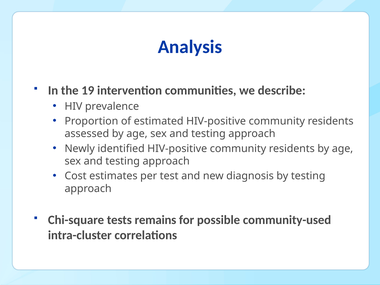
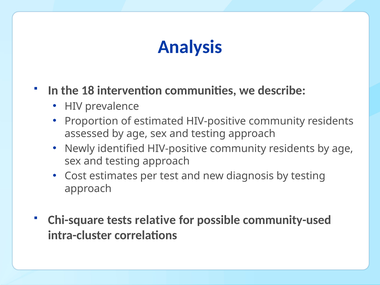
19: 19 -> 18 (88, 90)
remains: remains -> relative (155, 220)
